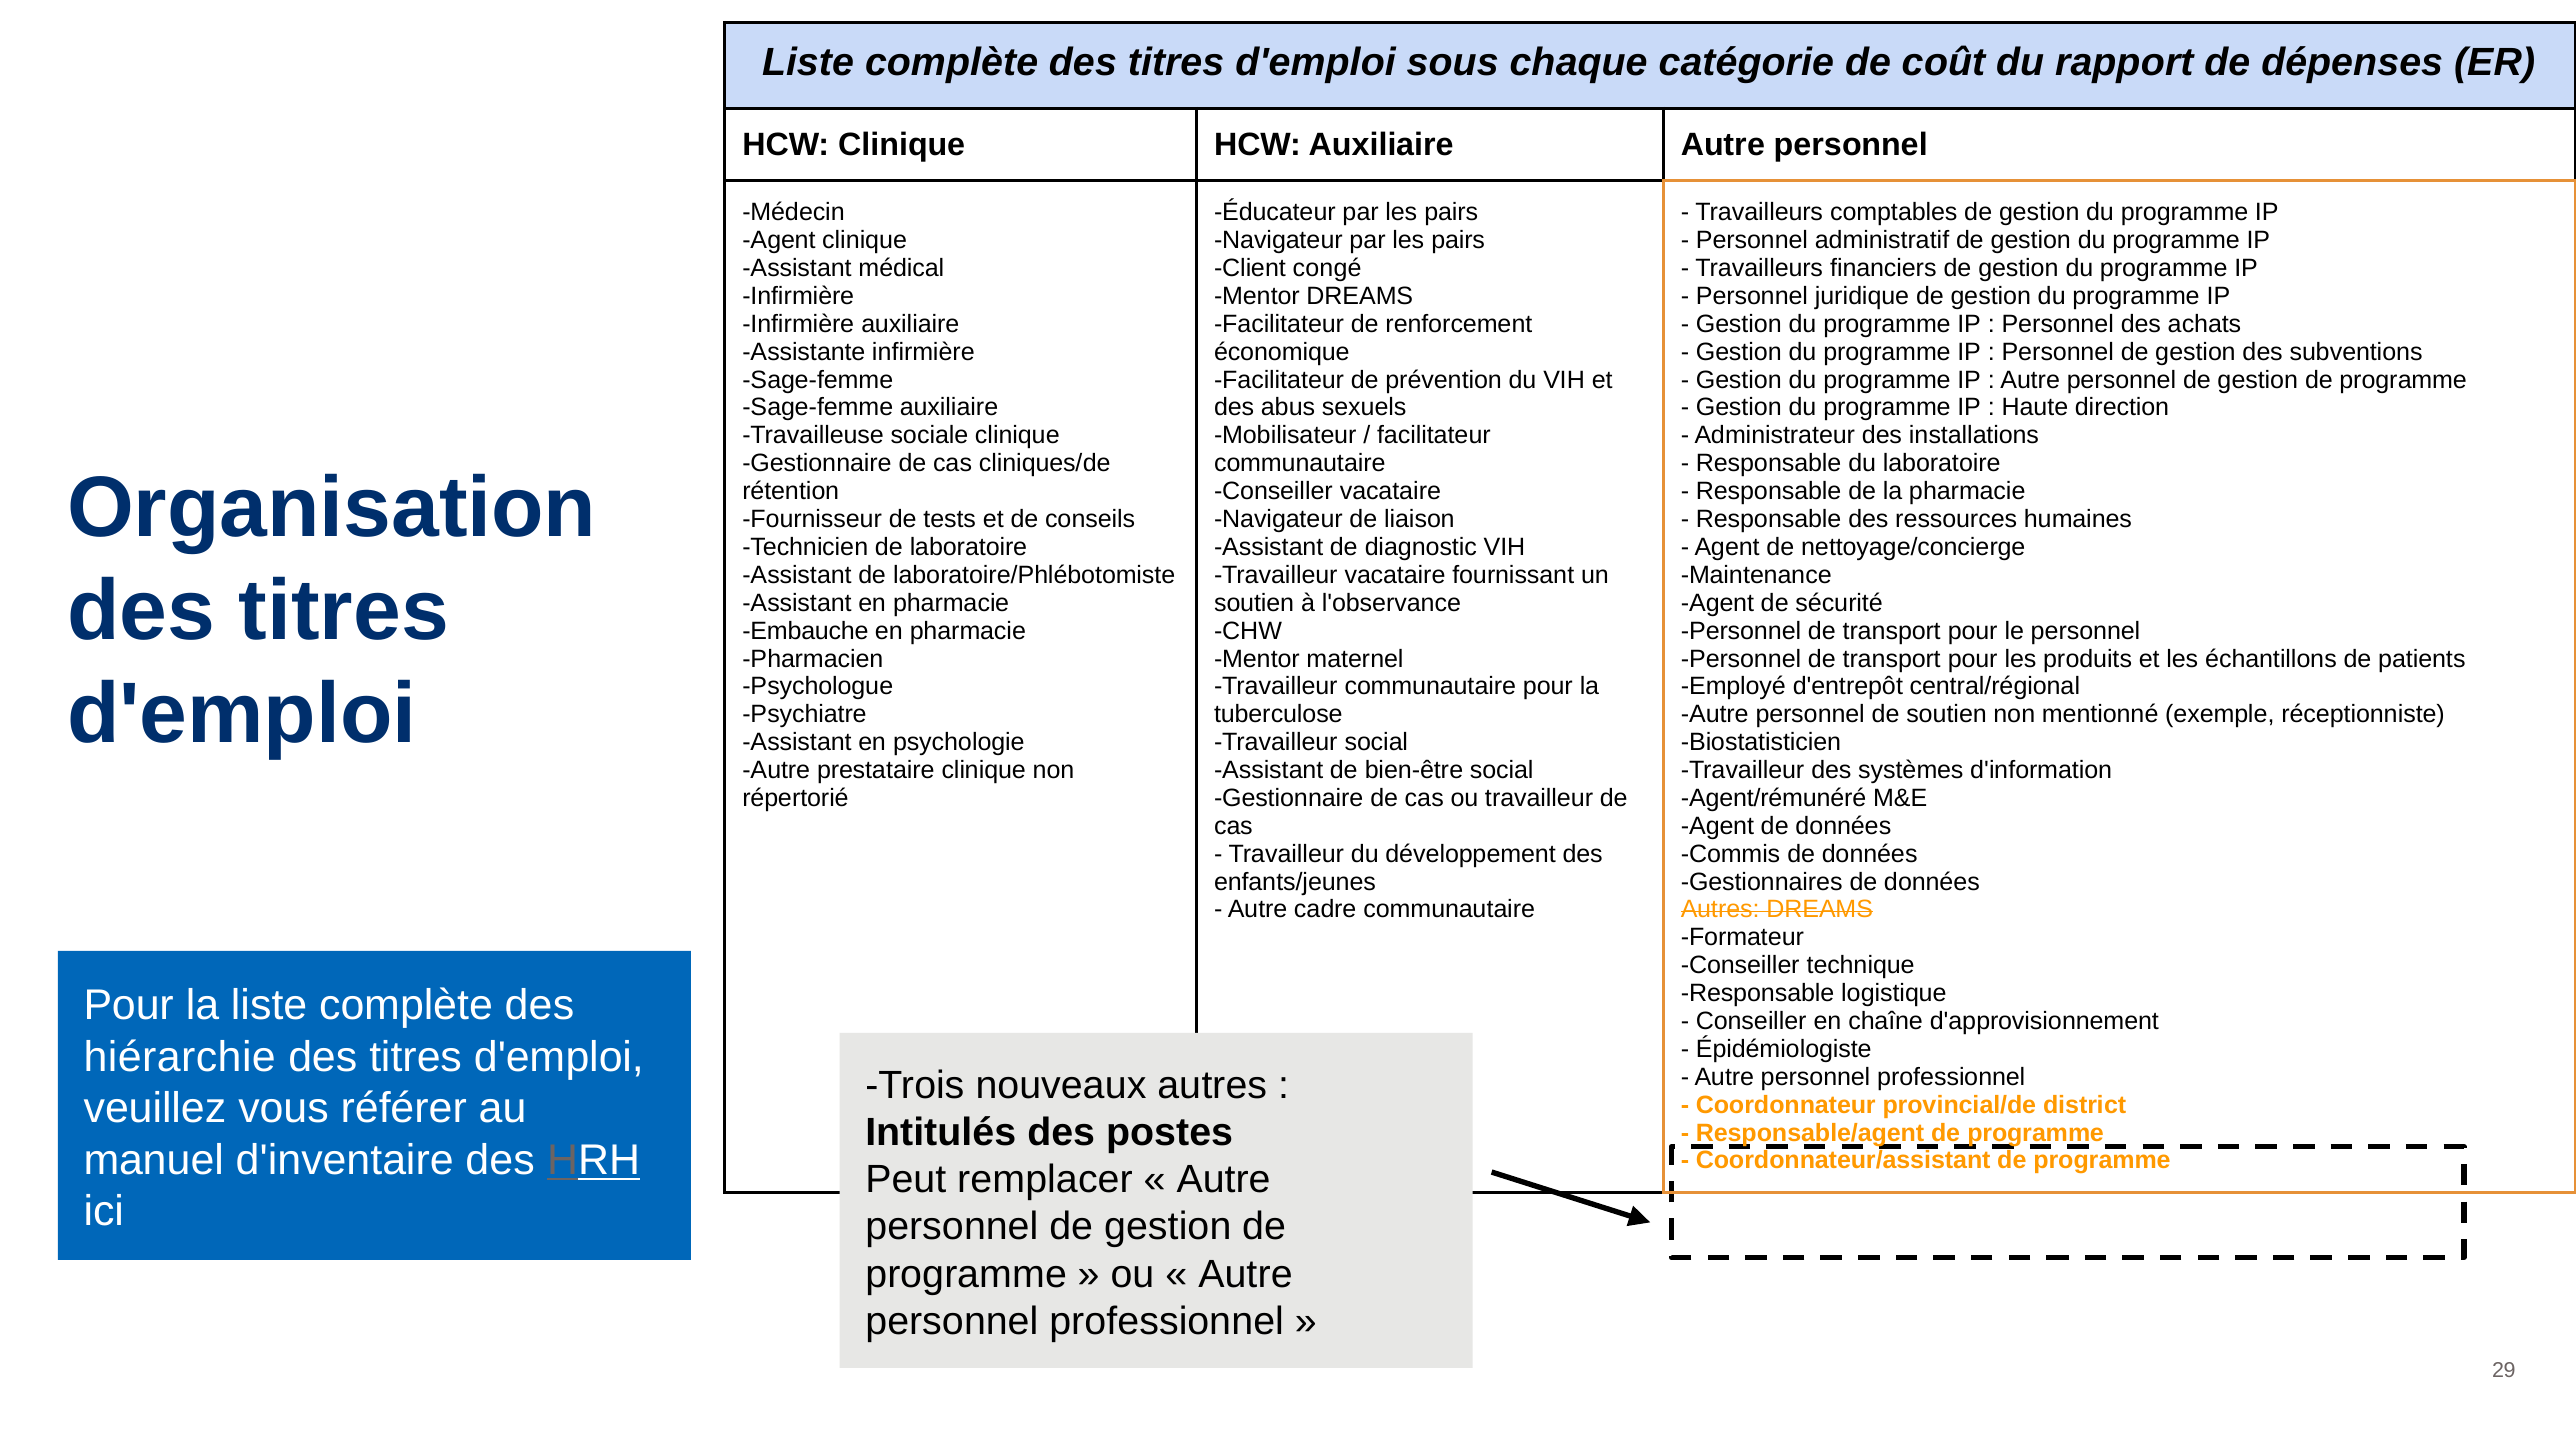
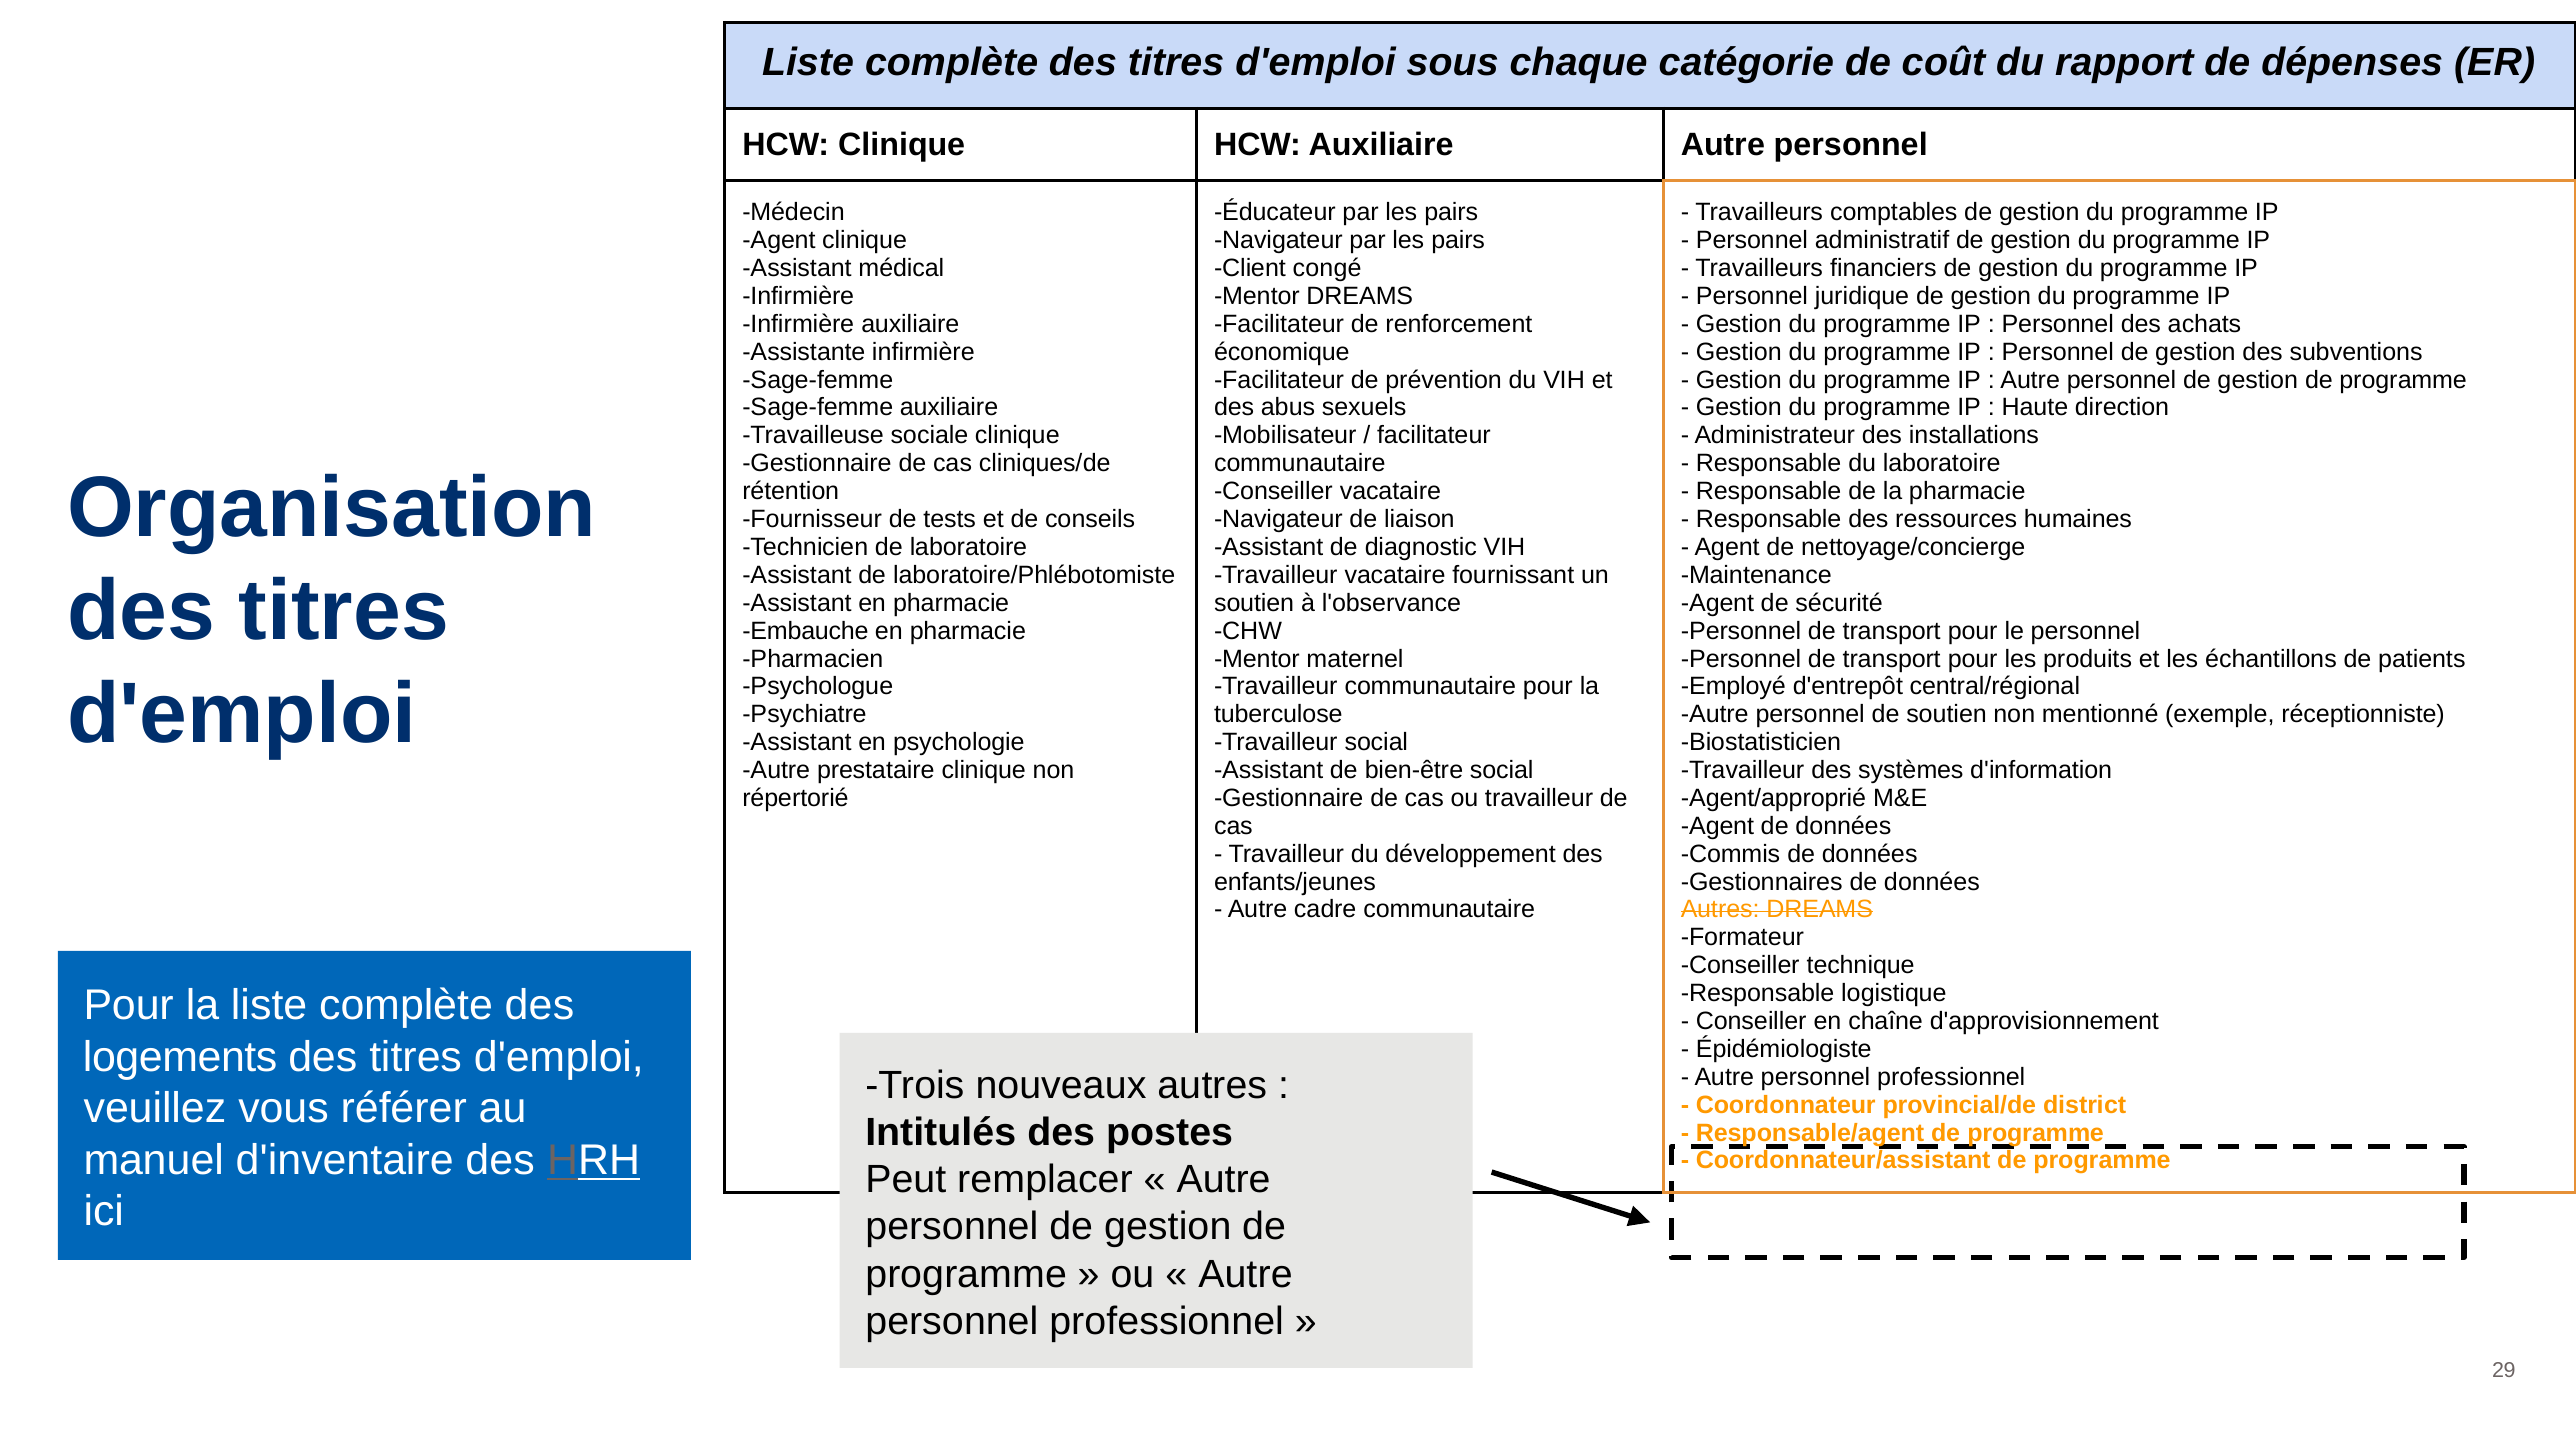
Agent/rémunéré: Agent/rémunéré -> Agent/approprié (1774, 798)
hiérarchie: hiérarchie -> logements (180, 1057)
